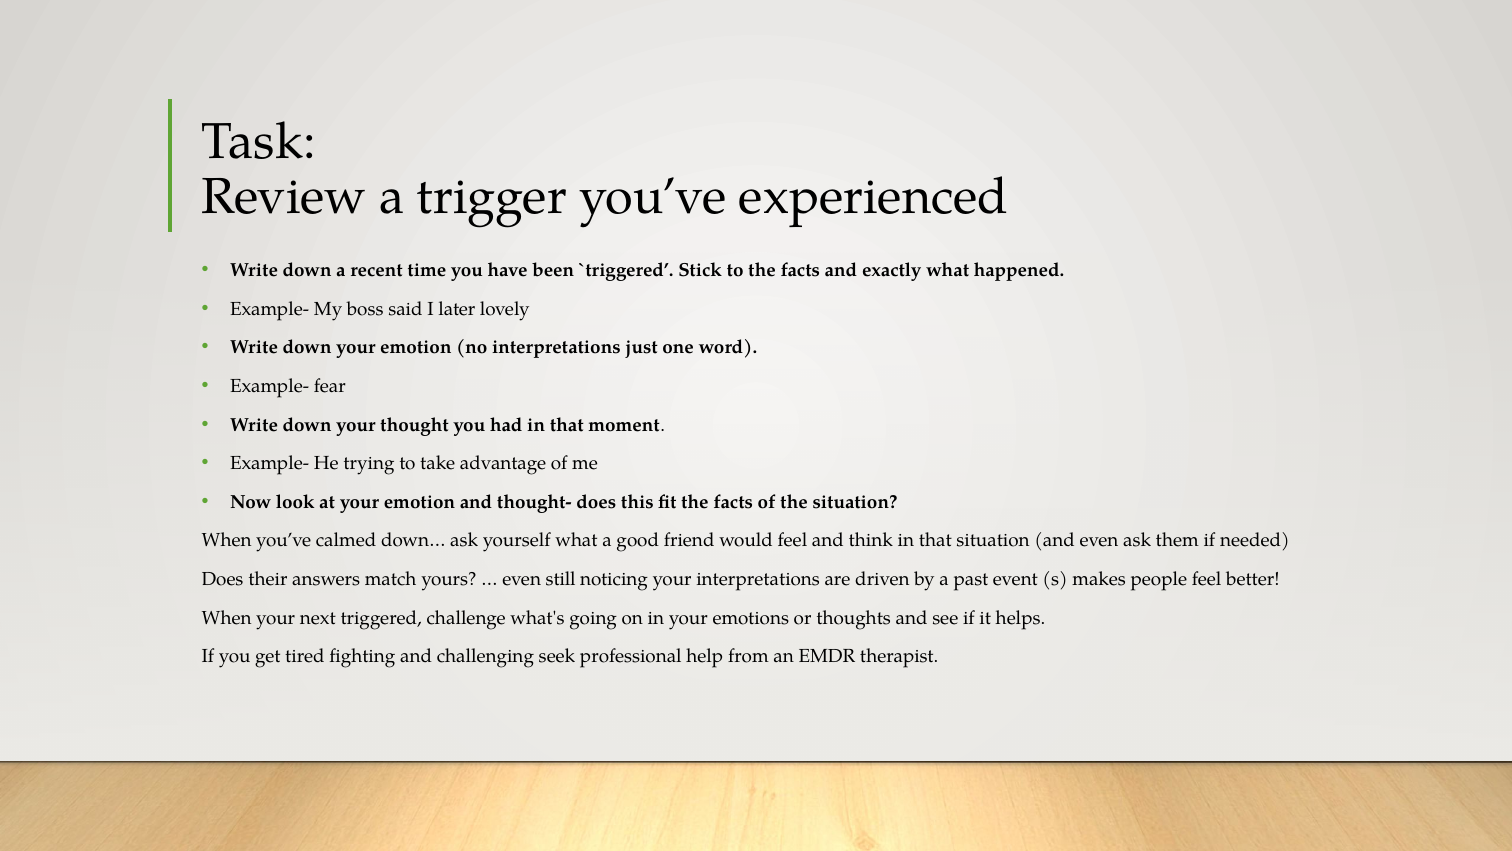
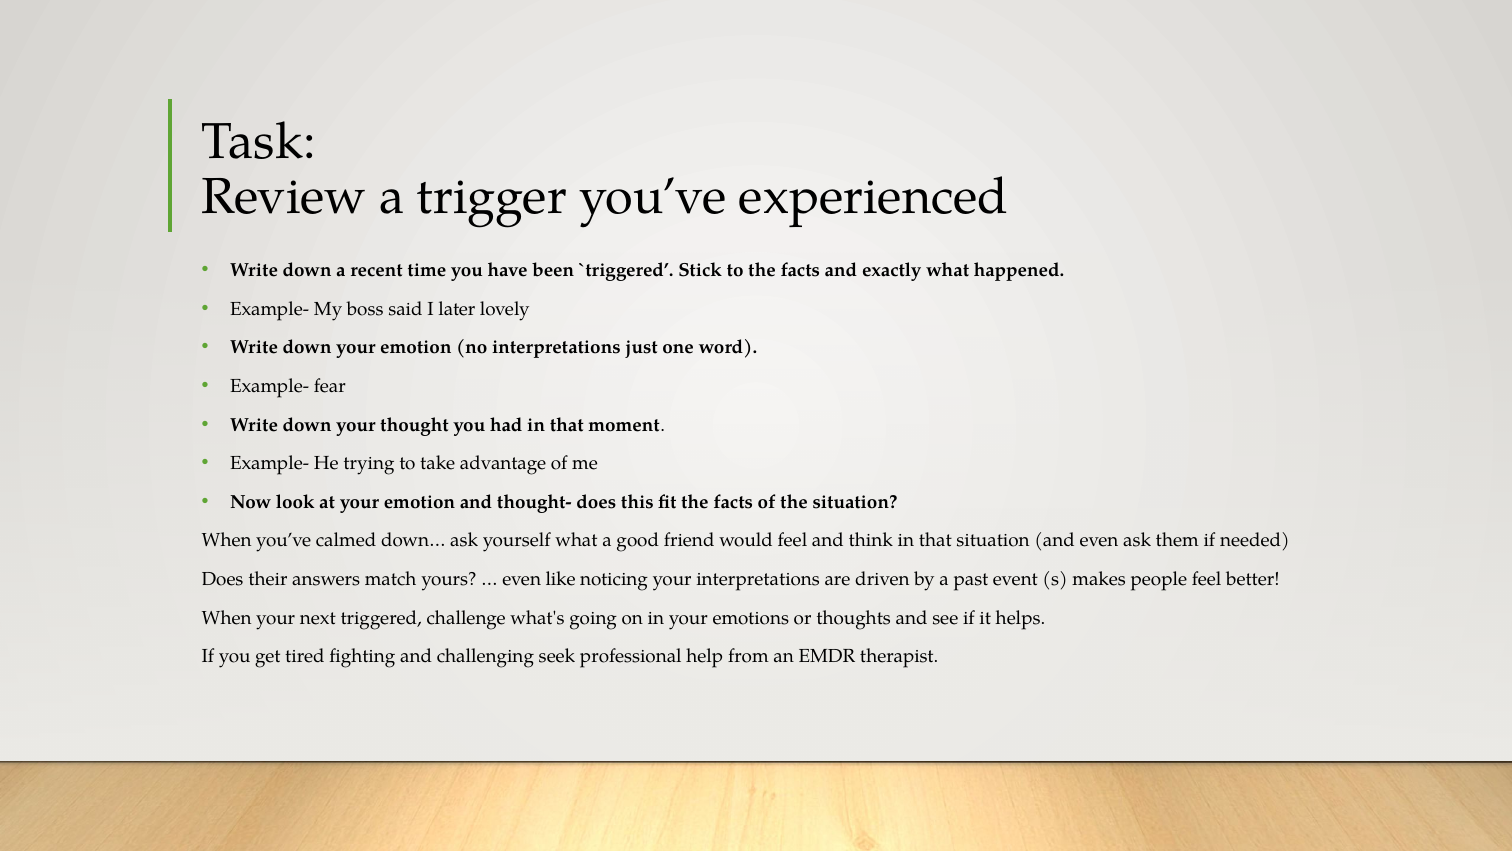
still: still -> like (561, 579)
